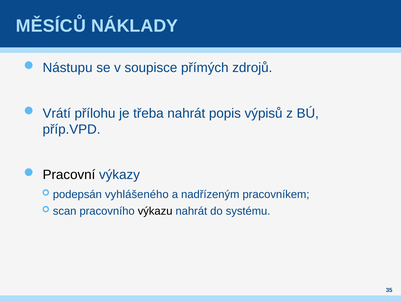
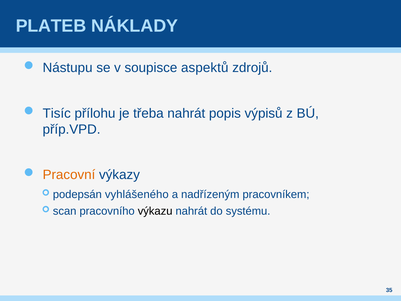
MĚSÍCŮ: MĚSÍCŮ -> PLATEB (51, 26)
přímých: přímých -> aspektů (205, 68)
Vrátí: Vrátí -> Tisíc (57, 113)
Pracovní colour: black -> orange (69, 175)
